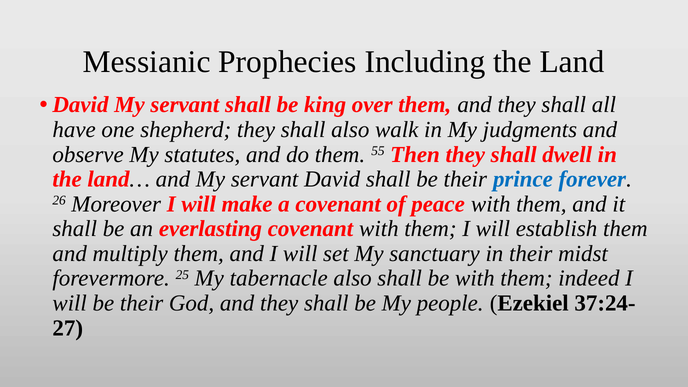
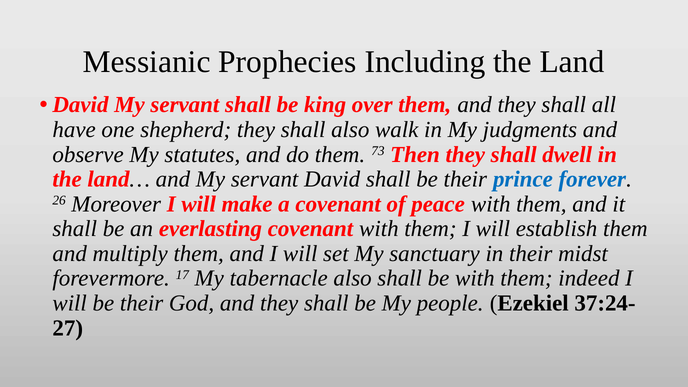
55: 55 -> 73 (378, 151)
25: 25 -> 17 (182, 275)
